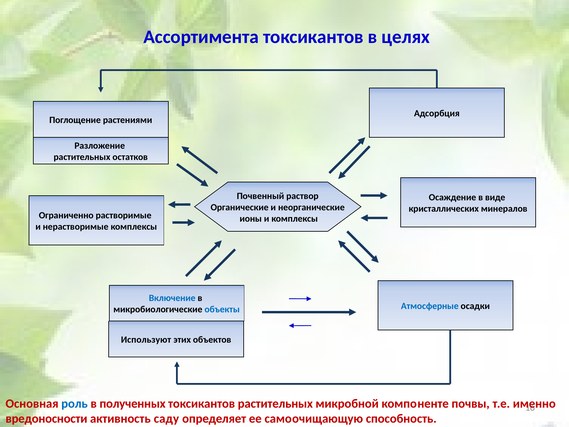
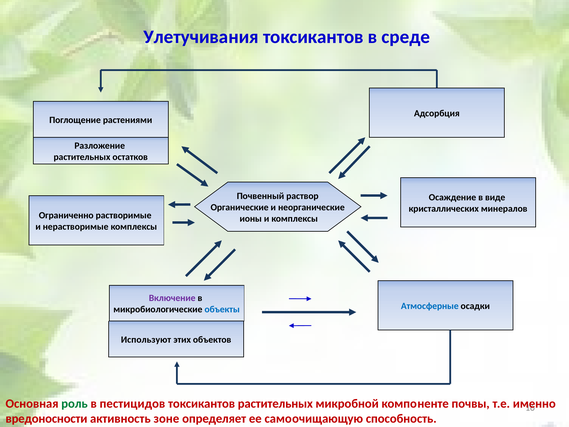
Ассортимента: Ассортимента -> Улетучивания (201, 37)
целях: целях -> среде (406, 37)
Включение colour: blue -> purple (172, 298)
роль colour: blue -> green (75, 403)
полученных: полученных -> пестицидов (132, 403)
саду: саду -> зоне (166, 418)
